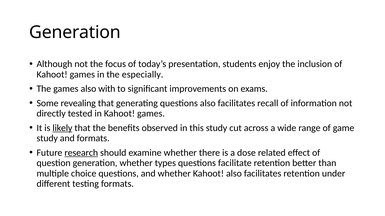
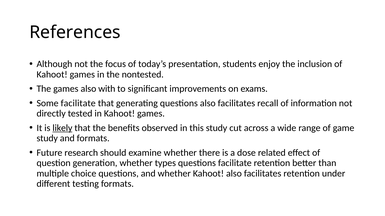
Generation: Generation -> References (75, 32)
especially: especially -> nontested (143, 75)
Some revealing: revealing -> facilitate (78, 103)
research underline: present -> none (81, 153)
